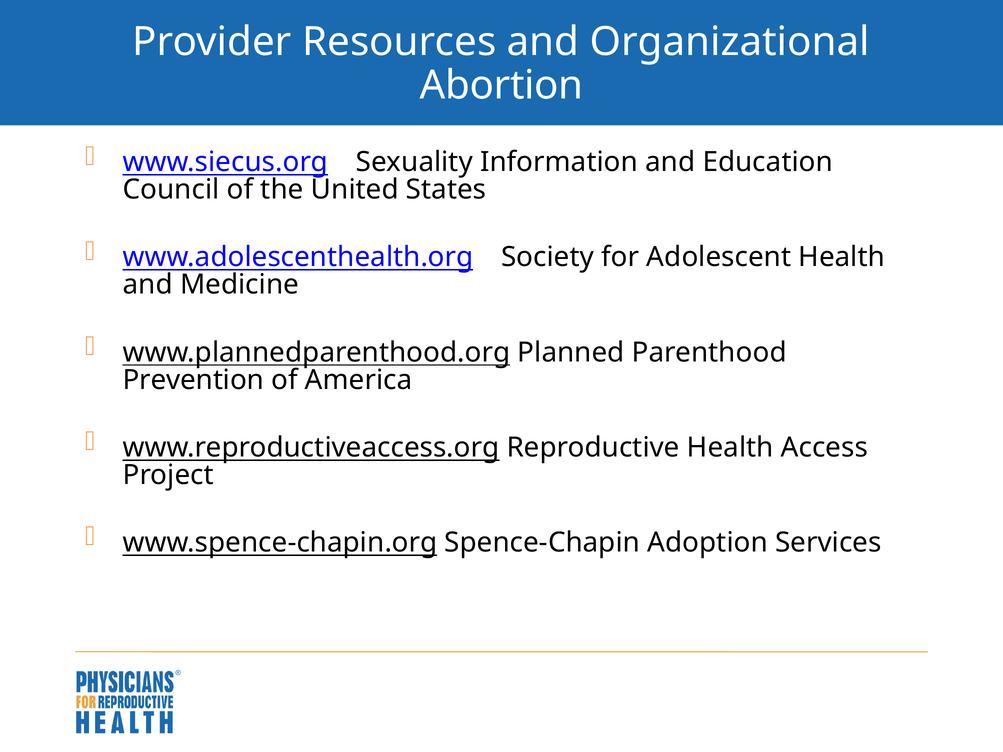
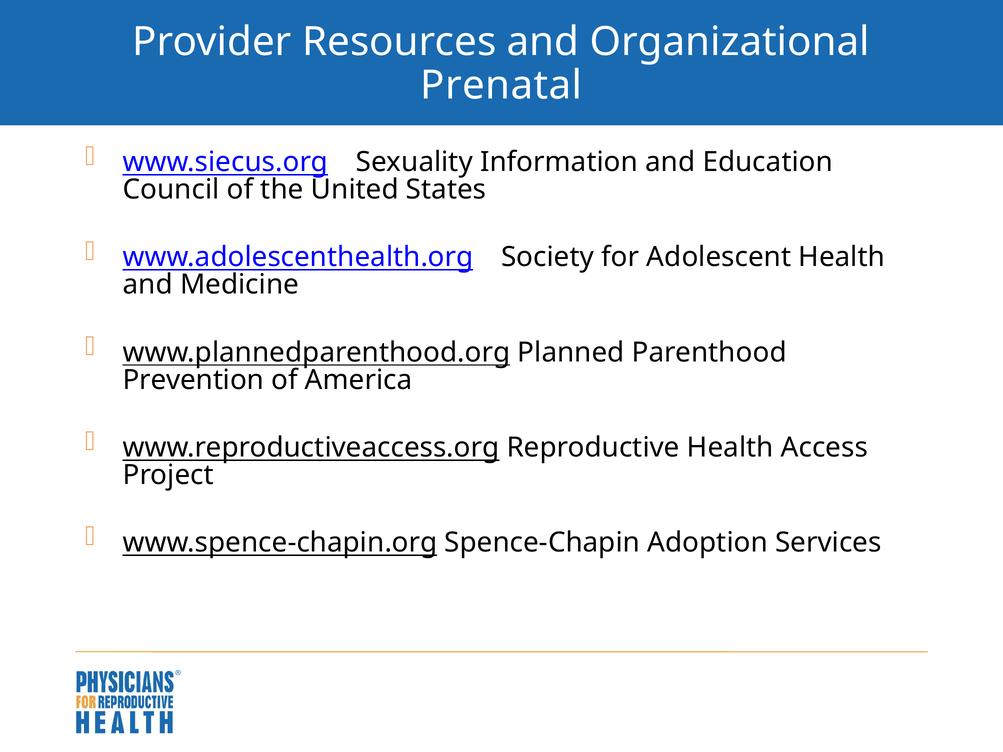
Abortion: Abortion -> Prenatal (501, 86)
